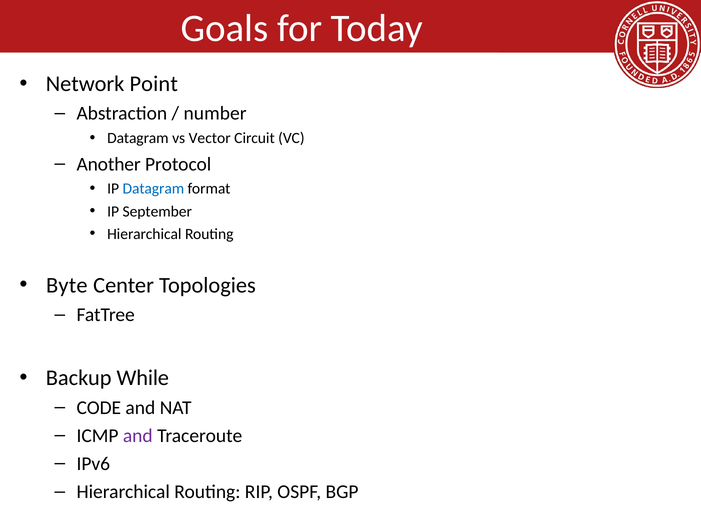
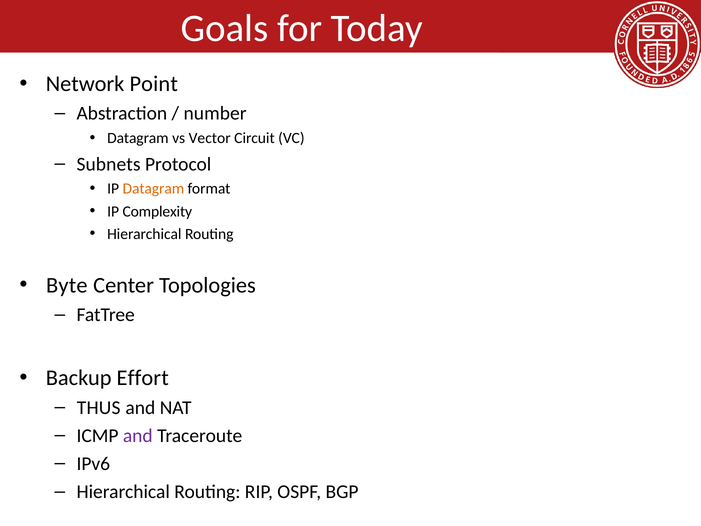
Another: Another -> Subnets (108, 164)
Datagram colour: blue -> orange (153, 189)
September: September -> Complexity (157, 211)
While: While -> Effort (143, 378)
CODE: CODE -> THUS (99, 407)
